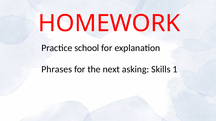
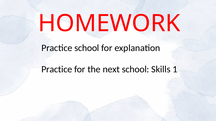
Phrases: Phrases -> Practice (57, 70)
next asking: asking -> school (136, 70)
